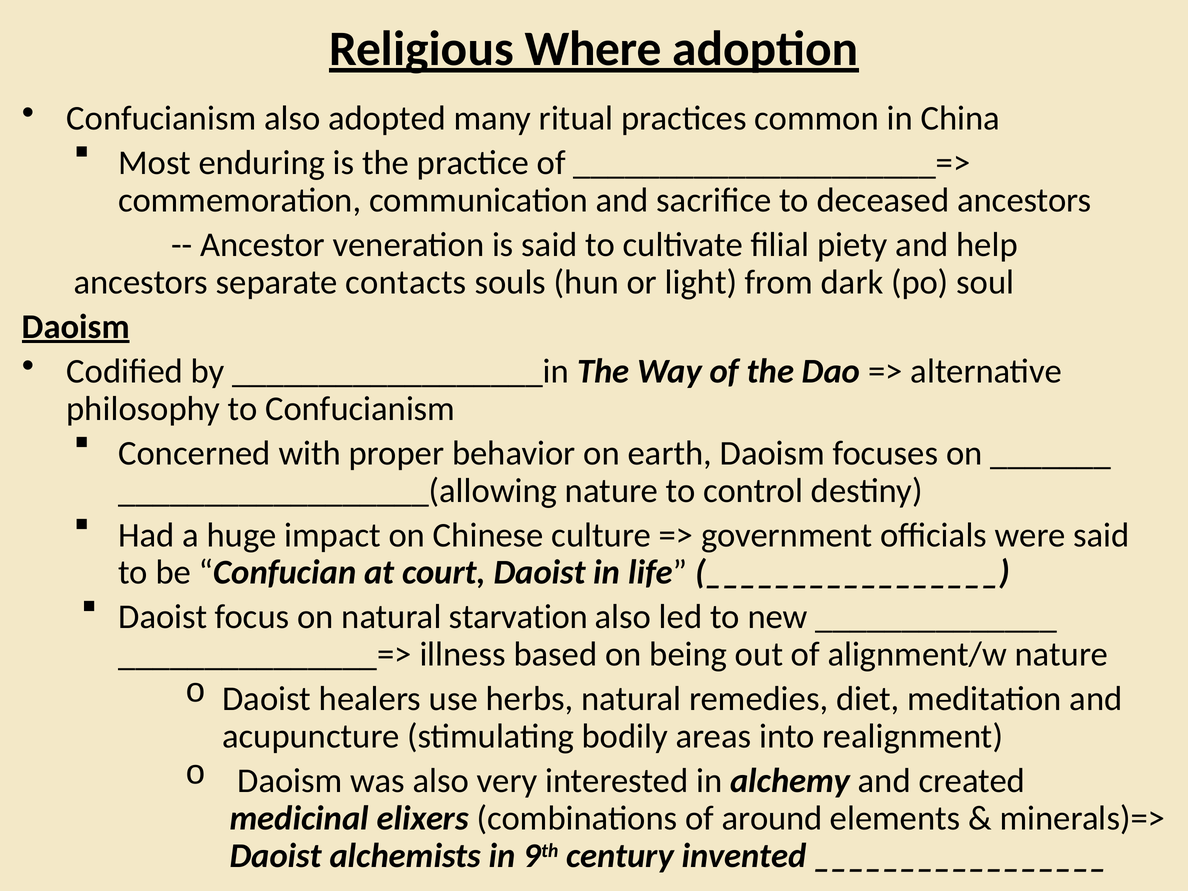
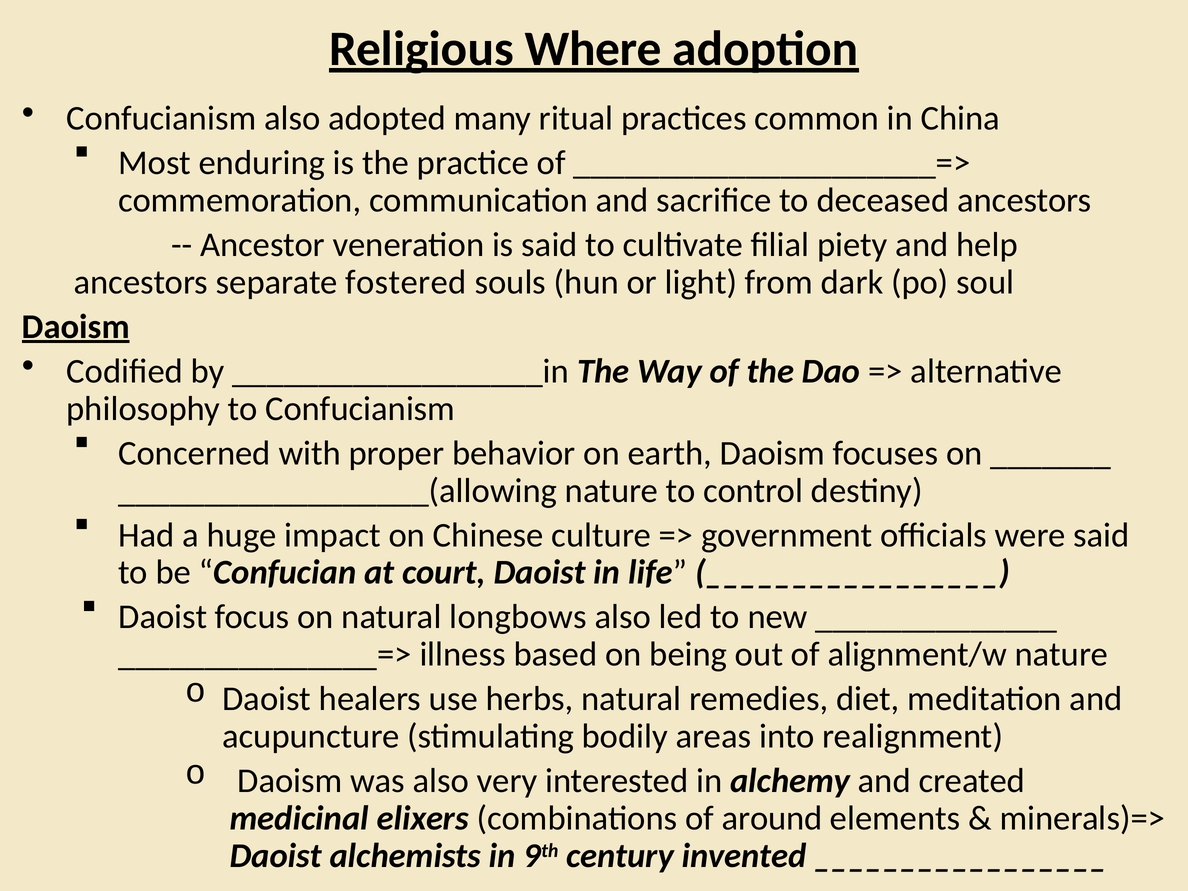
contacts: contacts -> fostered (406, 282)
starvation: starvation -> longbows (518, 617)
